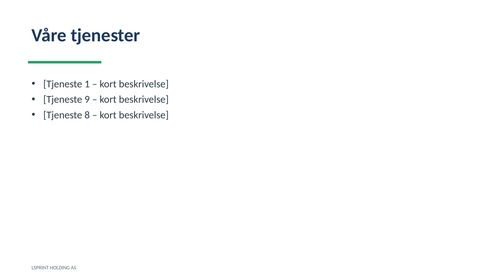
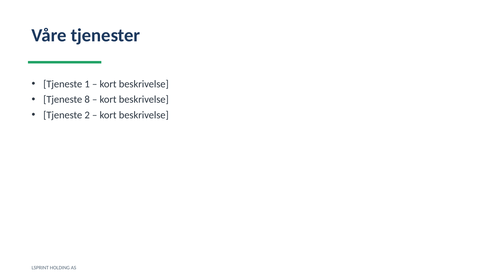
9: 9 -> 8 (87, 100)
8: 8 -> 2 (87, 115)
